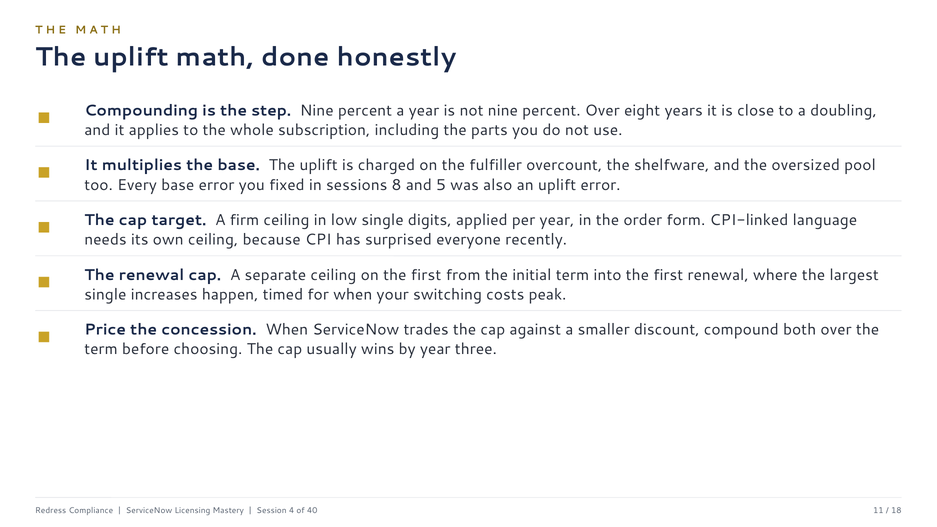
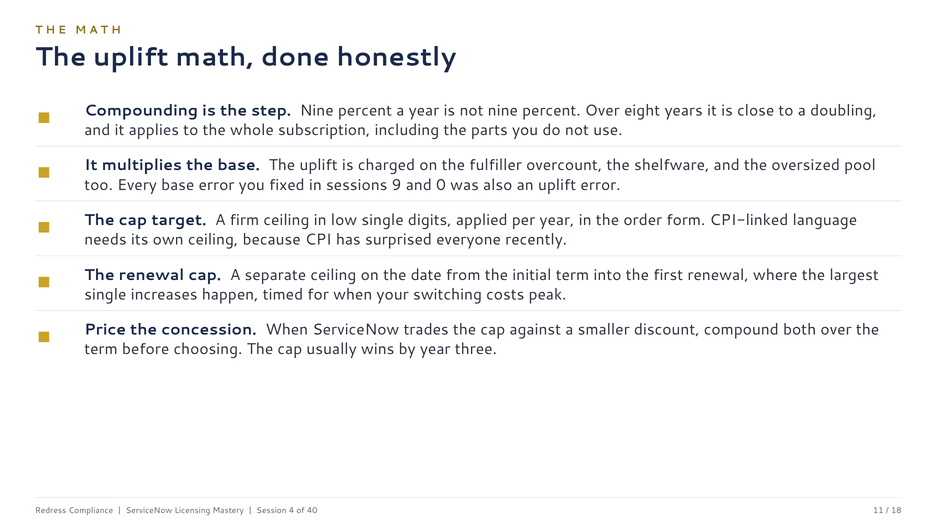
8: 8 -> 9 (397, 185)
5: 5 -> 0 (441, 185)
on the first: first -> date (426, 275)
